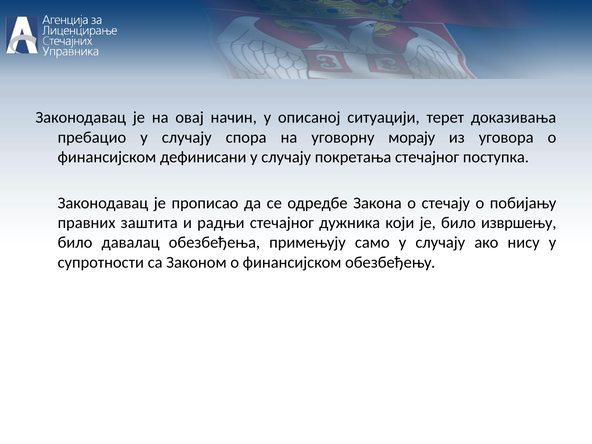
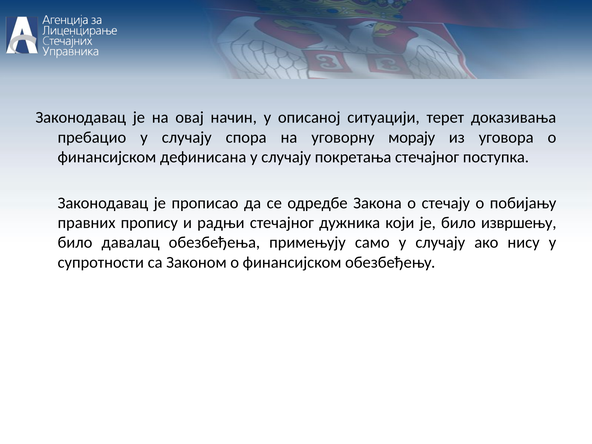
дефинисани: дефинисани -> дефинисана (203, 157)
заштита: заштита -> пропису (149, 223)
